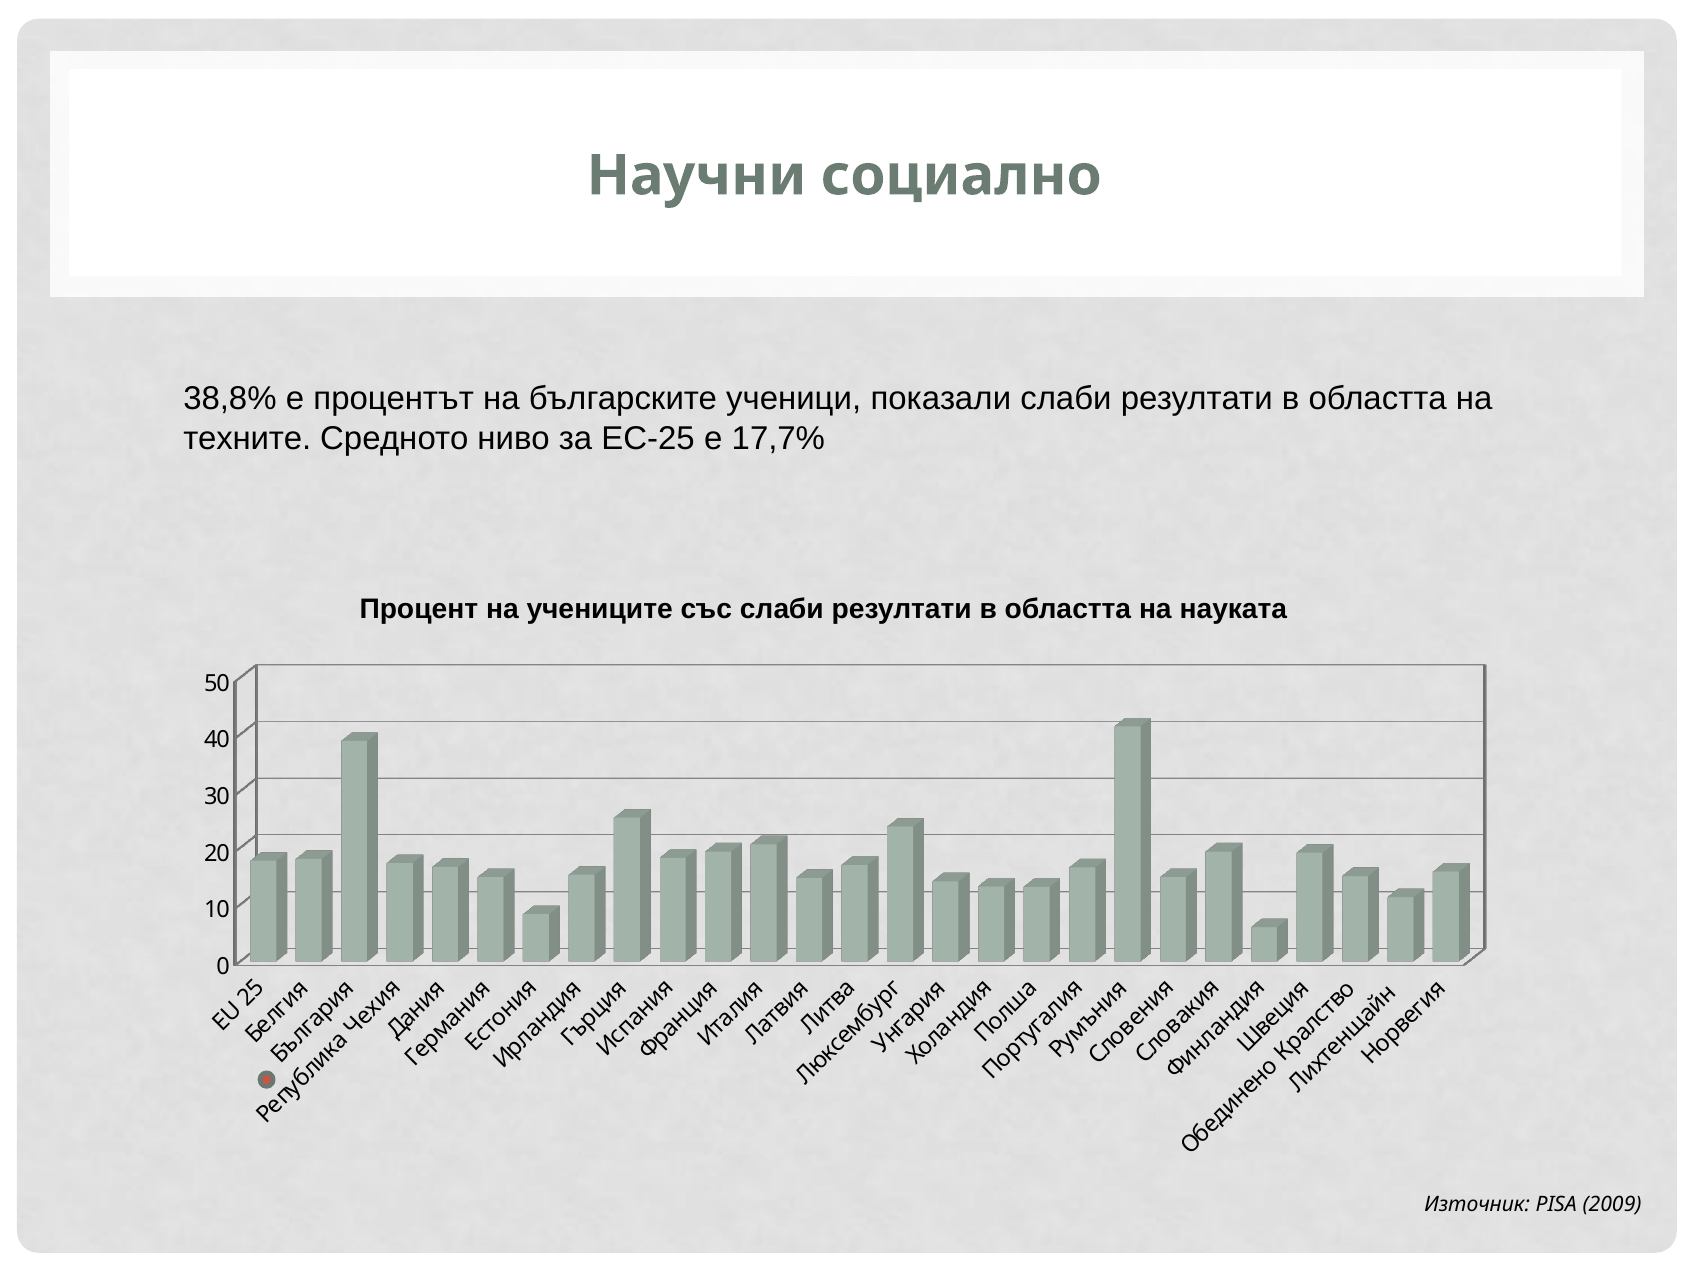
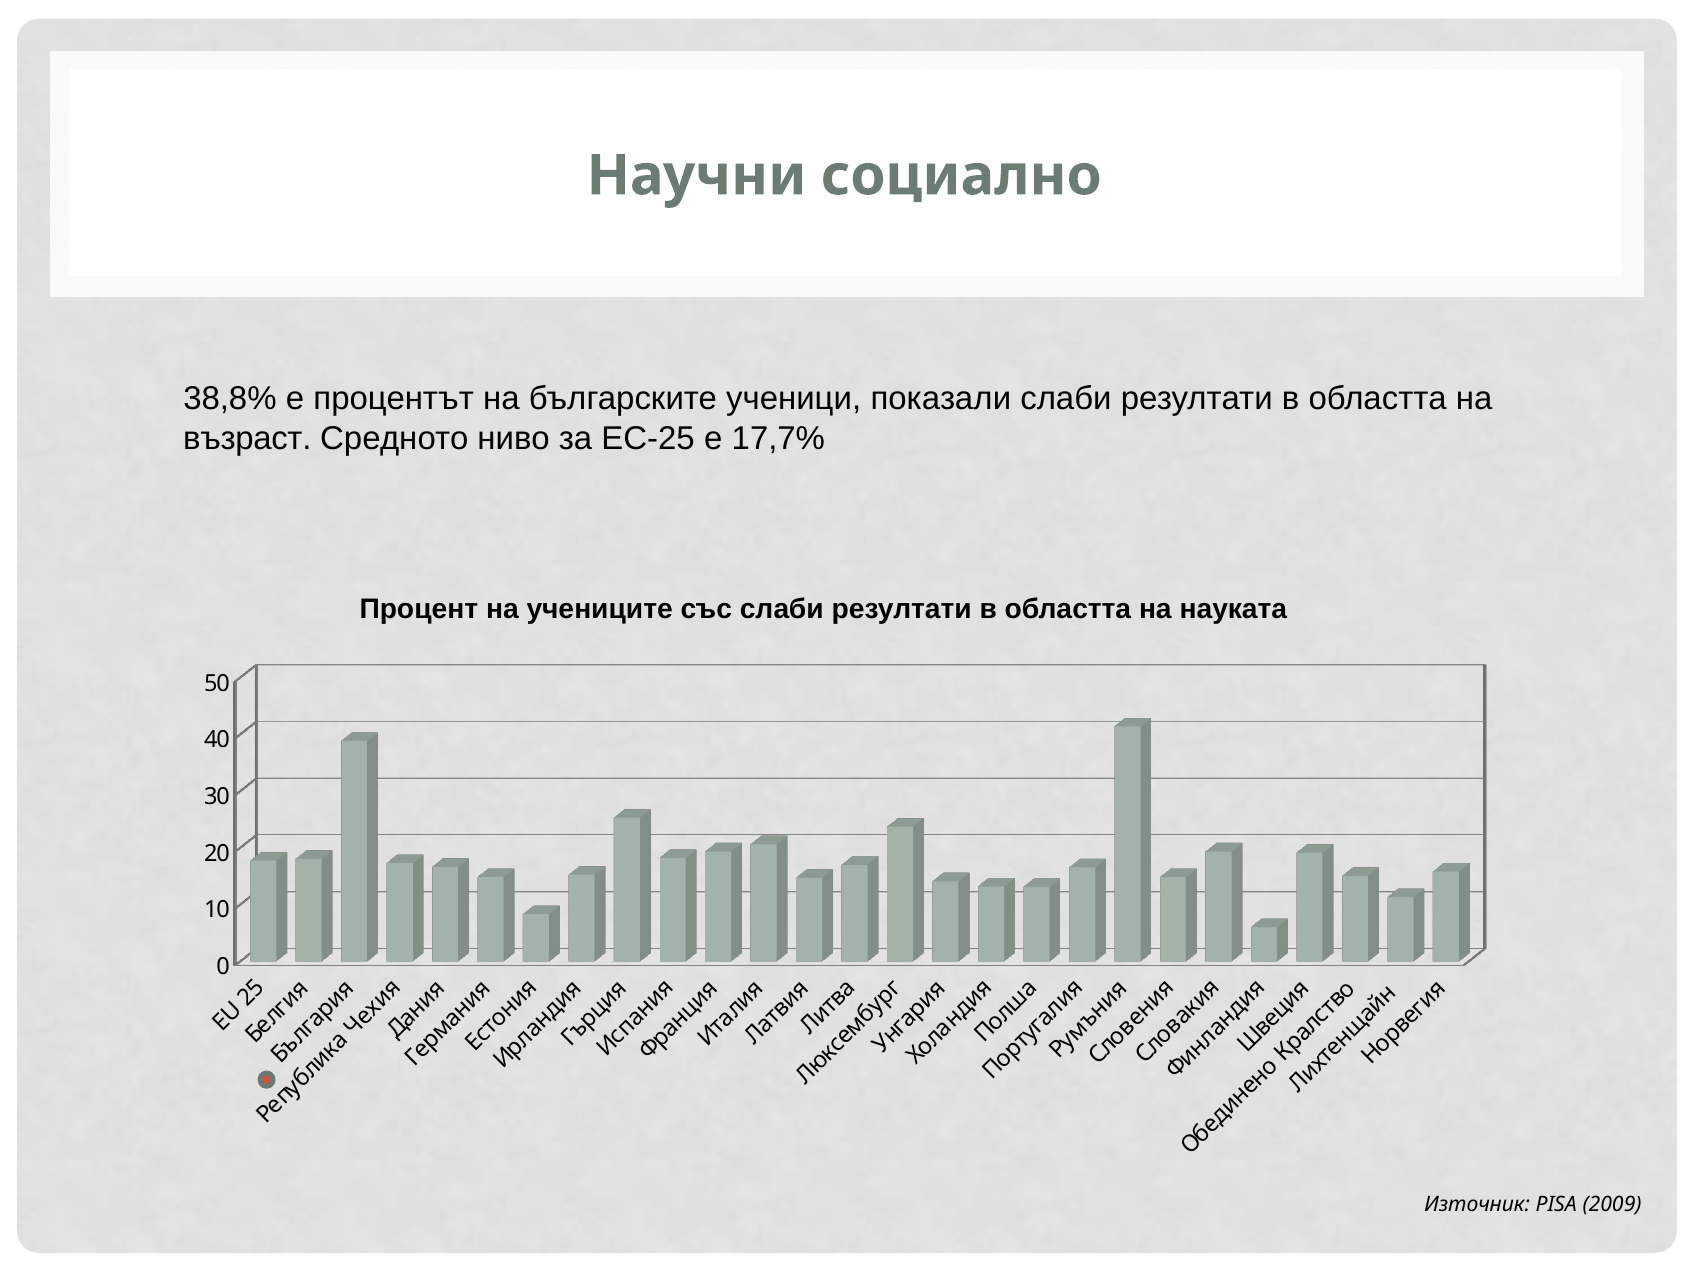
техните: техните -> възраст (247, 438)
